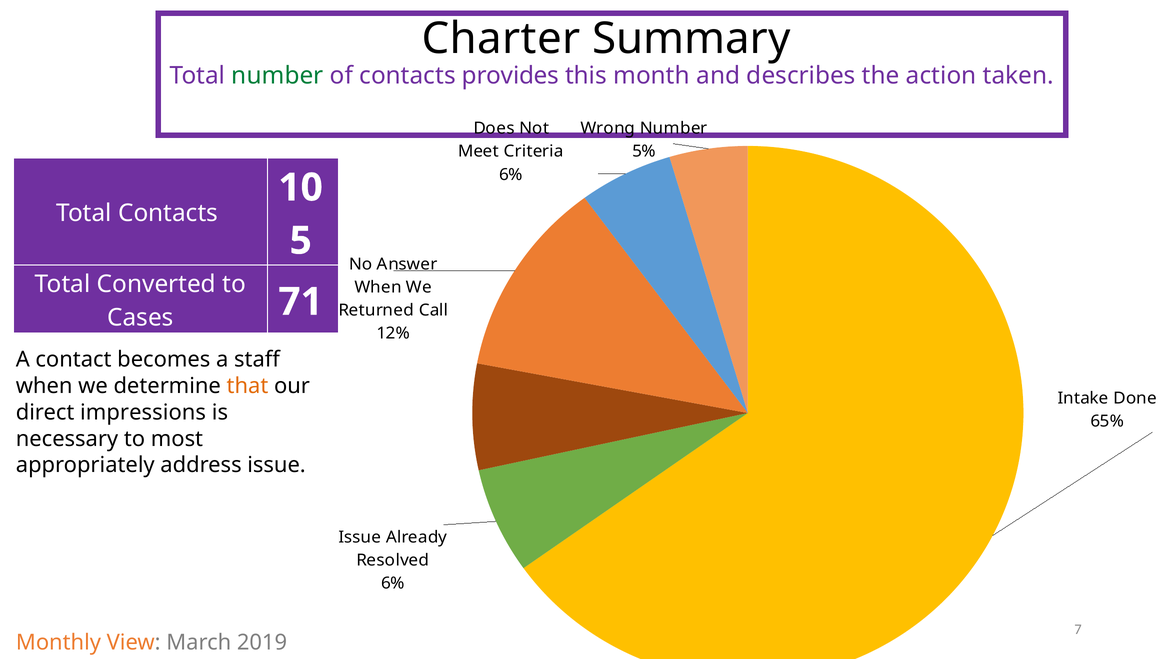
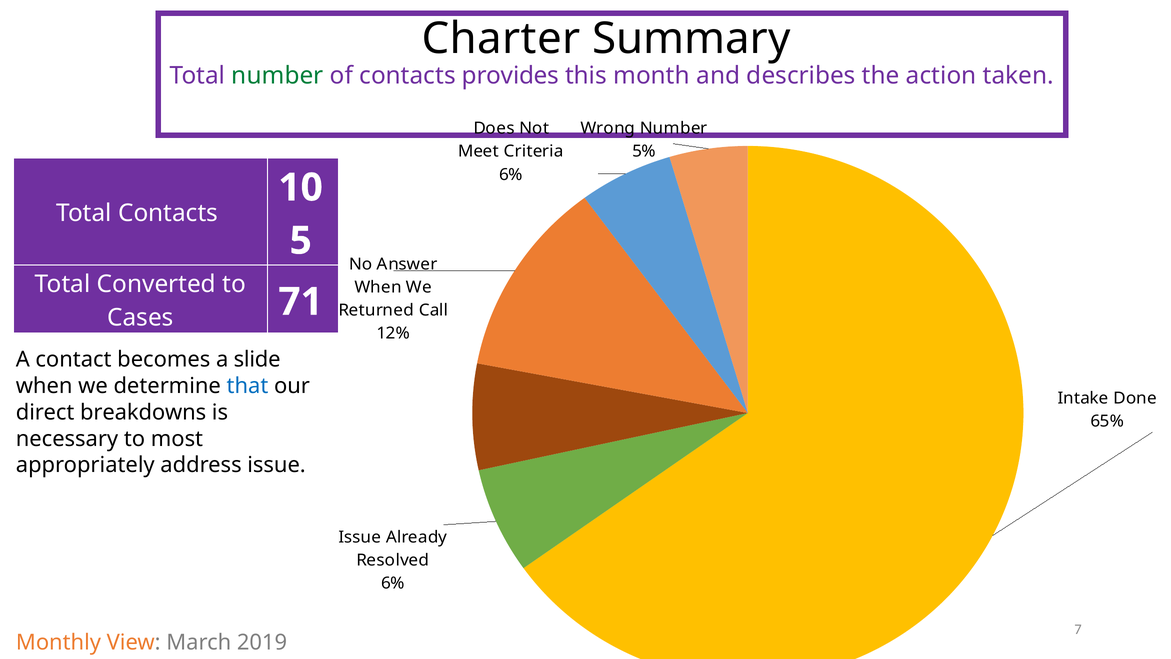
staff: staff -> slide (257, 360)
that colour: orange -> blue (247, 386)
impressions: impressions -> breakdowns (143, 412)
